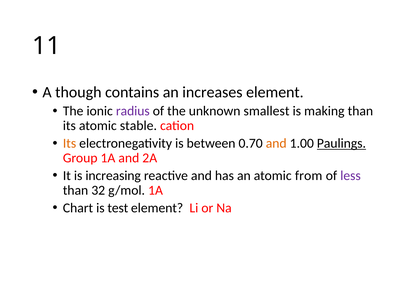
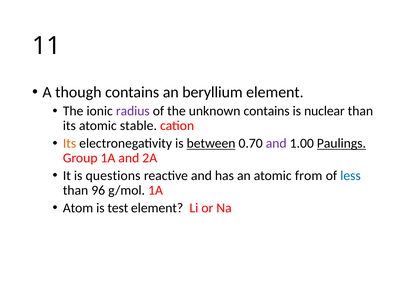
increases: increases -> beryllium (212, 92)
unknown smallest: smallest -> contains (267, 111)
making: making -> nuclear (324, 111)
between underline: none -> present (211, 143)
and colour: orange -> purple (276, 143)
increasing: increasing -> questions (113, 176)
less colour: purple -> blue (351, 176)
32: 32 -> 96 (98, 190)
Chart: Chart -> Atom (78, 208)
